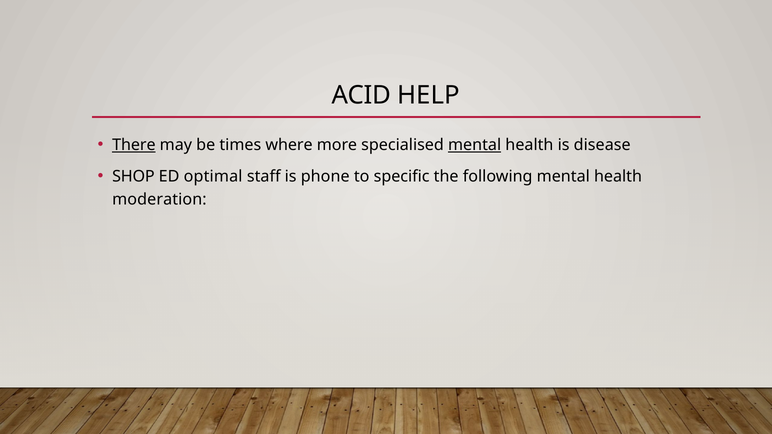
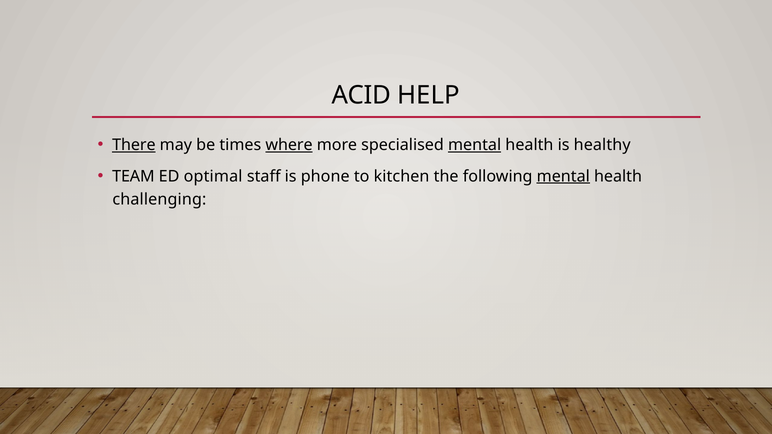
where underline: none -> present (289, 145)
disease: disease -> healthy (602, 145)
SHOP: SHOP -> TEAM (133, 176)
specific: specific -> kitchen (402, 176)
mental underline: none -> present (563, 176)
moderation: moderation -> challenging (159, 200)
